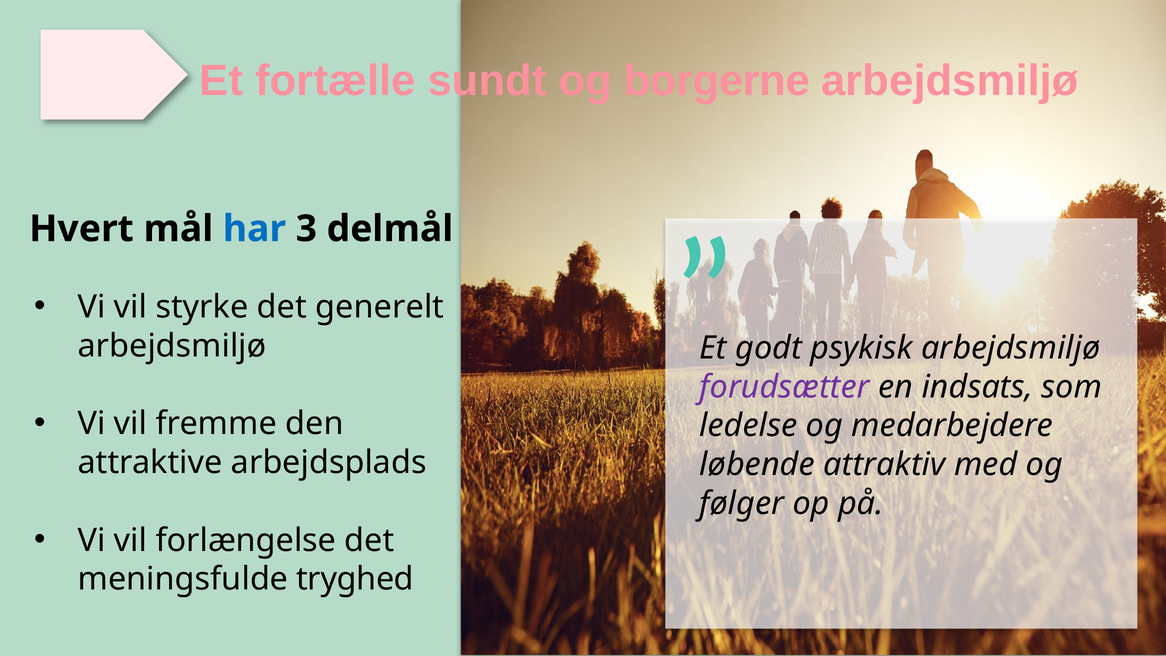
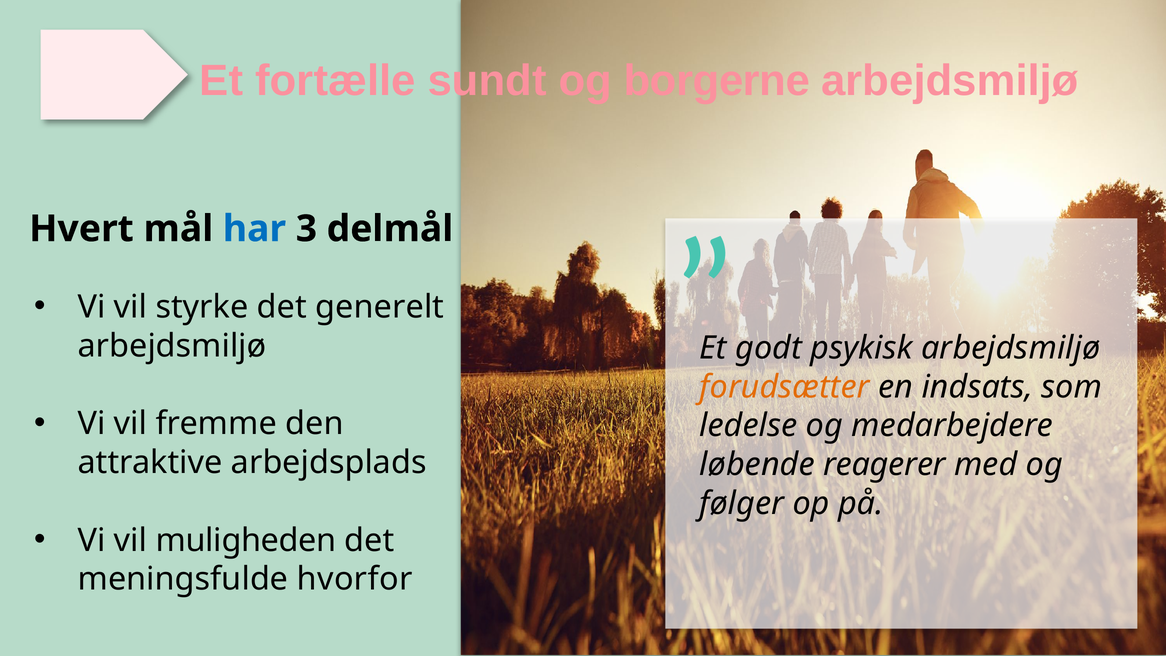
forudsætter colour: purple -> orange (785, 387)
attraktiv: attraktiv -> reagerer (885, 465)
forlængelse: forlængelse -> muligheden (246, 540)
tryghed: tryghed -> hvorfor (355, 579)
